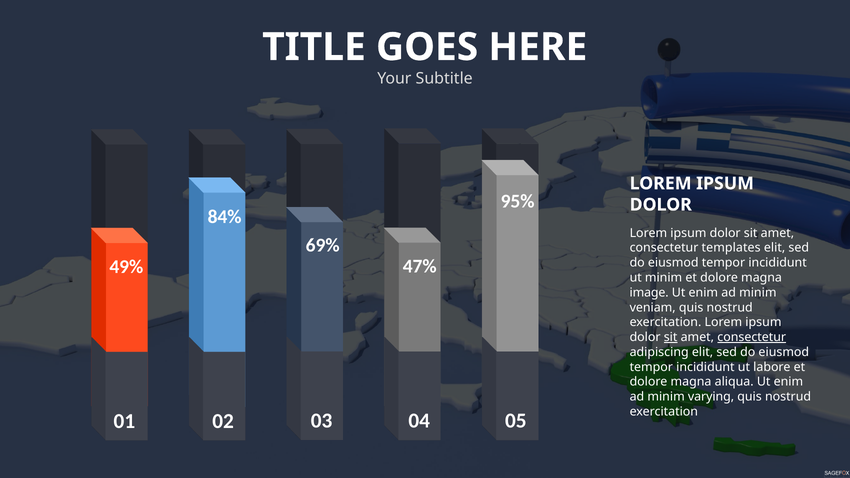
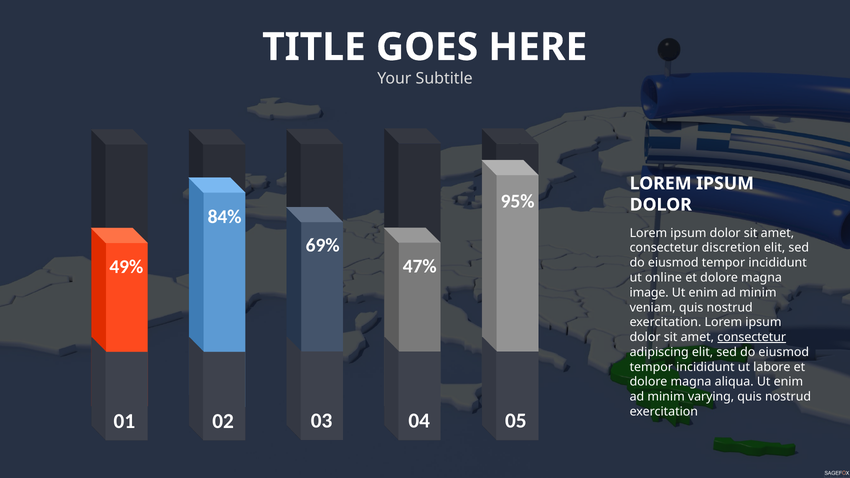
templates: templates -> discretion (731, 248)
ut minim: minim -> online (664, 278)
sit underline: present -> none (671, 337)
